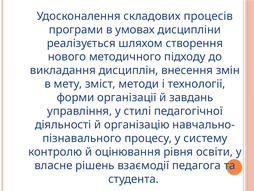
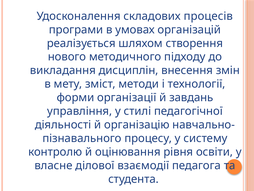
дисципліни: дисципліни -> організацій (189, 30)
рішень: рішень -> ділової (95, 165)
